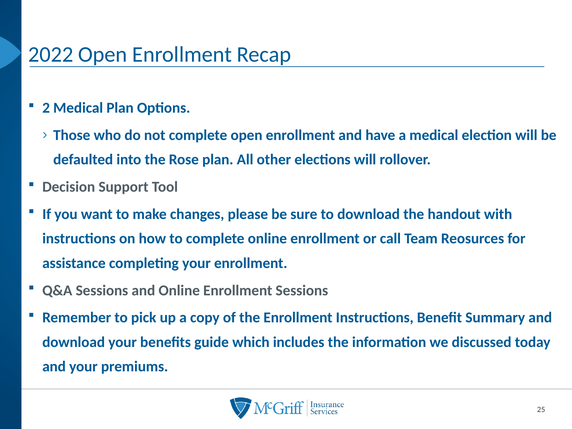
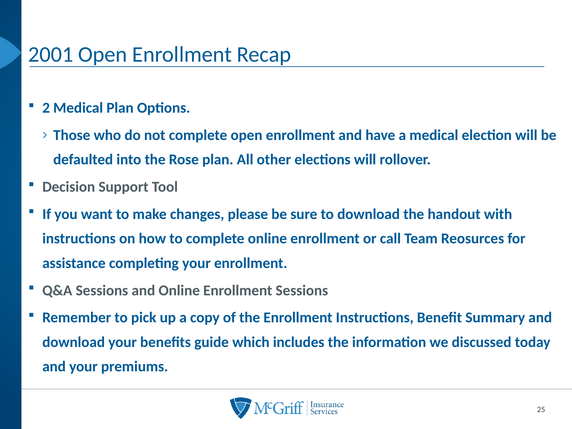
2022: 2022 -> 2001 (51, 54)
